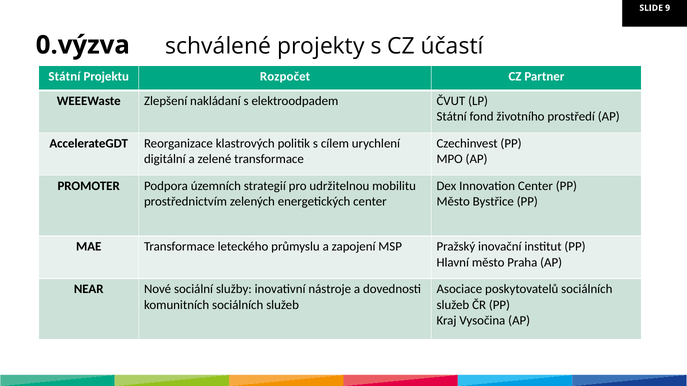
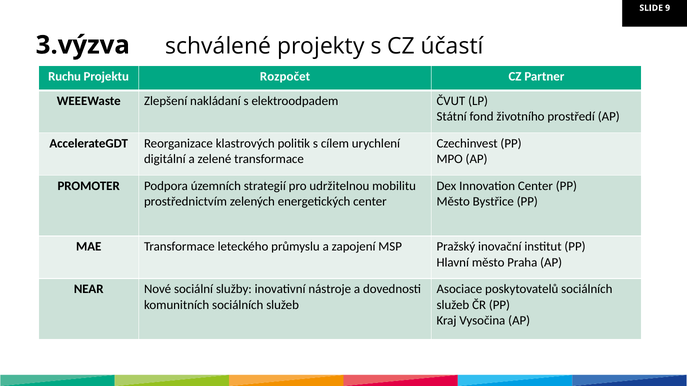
0.výzva: 0.výzva -> 3.výzva (83, 45)
Státní: Státní -> Ruchu (65, 76)
